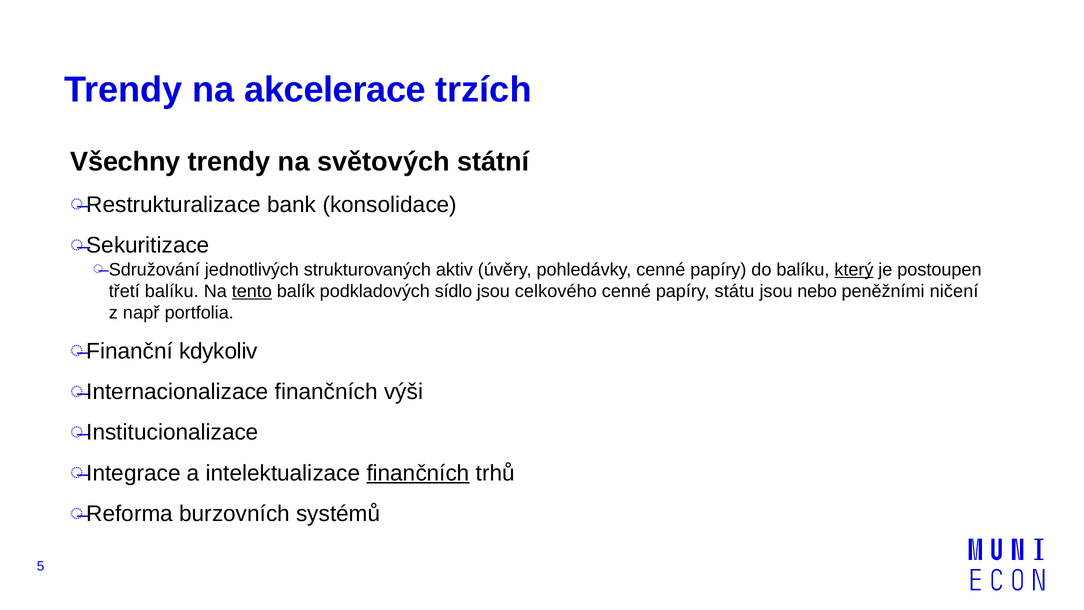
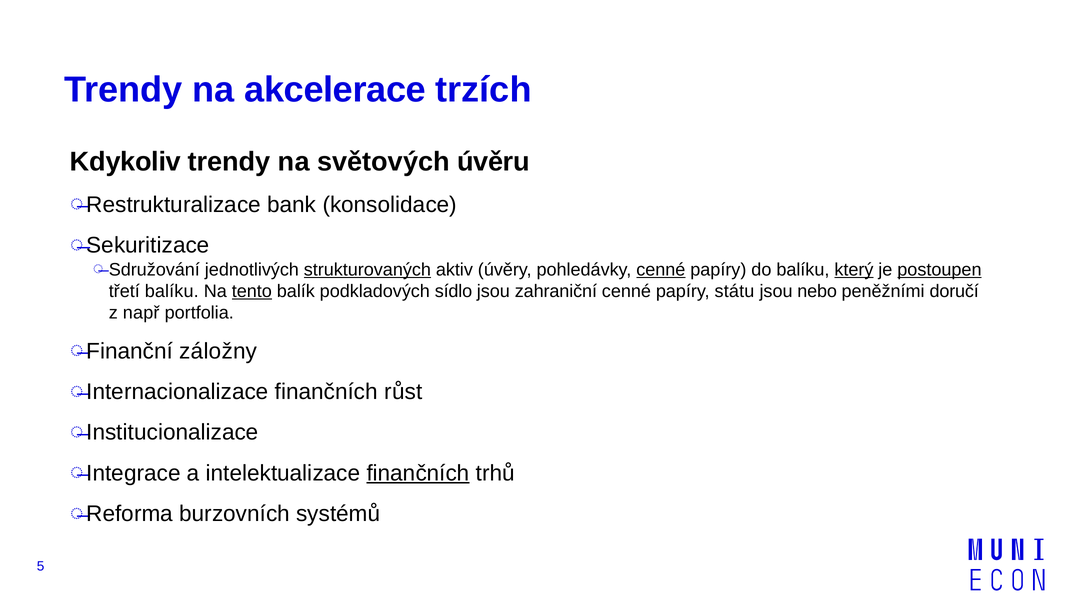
Všechny: Všechny -> Kdykoliv (125, 162)
státní: státní -> úvěru (493, 162)
strukturovaných underline: none -> present (367, 269)
cenné underline: none -> present (661, 269)
postoupen underline: none -> present (939, 269)
celkového: celkového -> zahraniční (556, 291)
ničení: ničení -> doručí (954, 291)
kdykoliv: kdykoliv -> záložny (218, 351)
výši: výši -> růst (404, 392)
